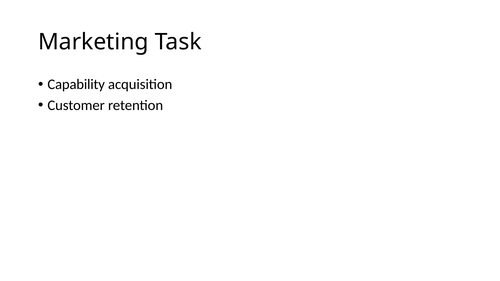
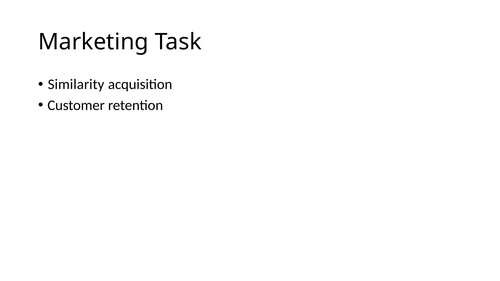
Capability: Capability -> Similarity (76, 85)
